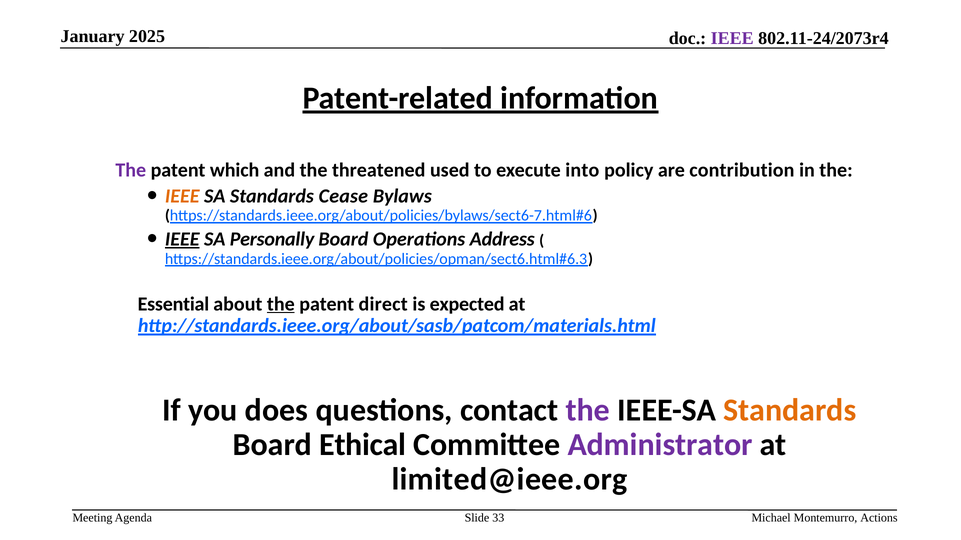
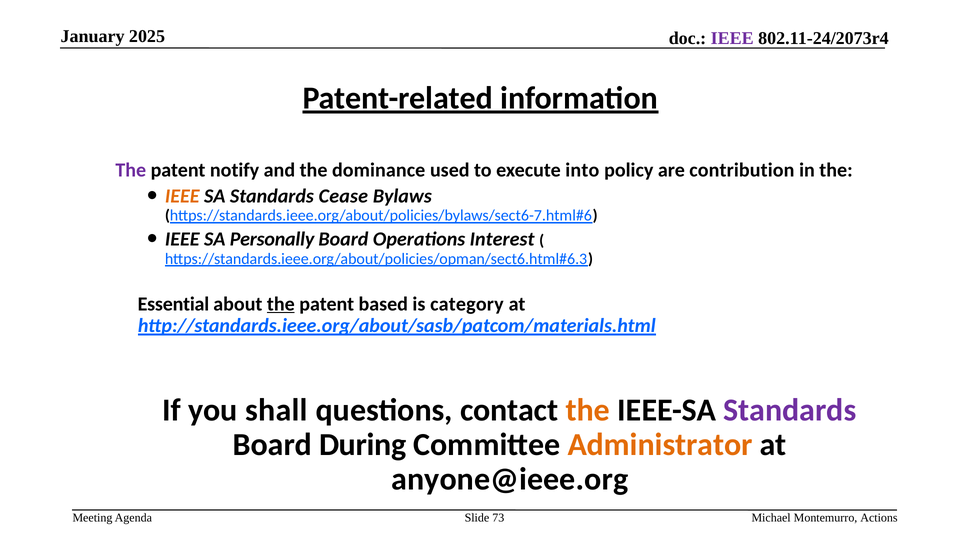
which: which -> notify (235, 170)
threatened: threatened -> dominance (379, 170)
IEEE underline: present -> none (182, 239)
Address: Address -> Interest (502, 239)
direct: direct -> based (383, 304)
expected: expected -> category (467, 304)
does: does -> shall (276, 411)
the colour: purple -> orange (588, 411)
Standards colour: orange -> purple (790, 411)
Ethical: Ethical -> During (363, 445)
Administrator colour: purple -> orange (660, 445)
limited@ieee.org: limited@ieee.org -> anyone@ieee.org (510, 480)
33: 33 -> 73 (498, 518)
